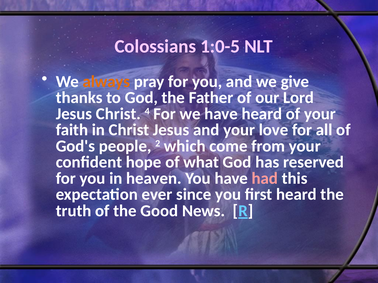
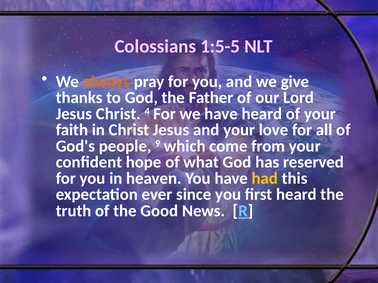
1:0-5: 1:0-5 -> 1:5-5 (220, 46)
2: 2 -> 9 (158, 144)
had colour: pink -> yellow (265, 179)
